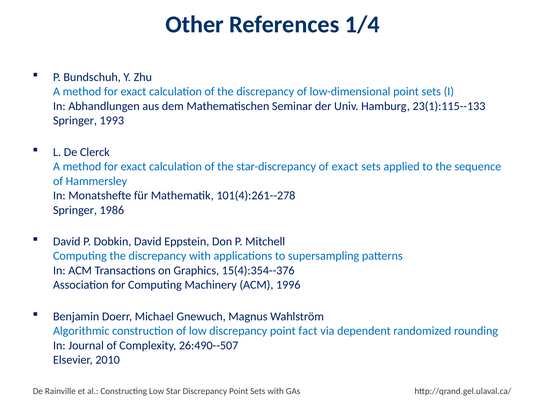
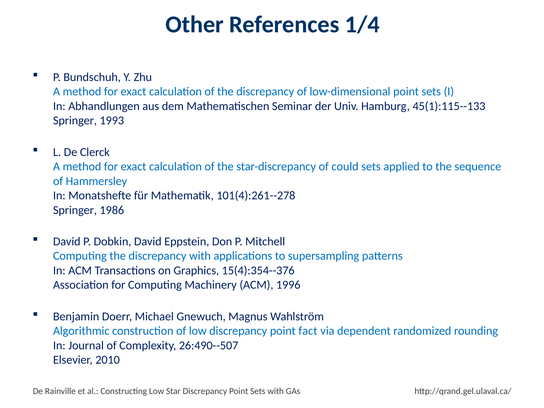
23(1):115--133: 23(1):115--133 -> 45(1):115--133 (449, 106)
of exact: exact -> could (345, 167)
